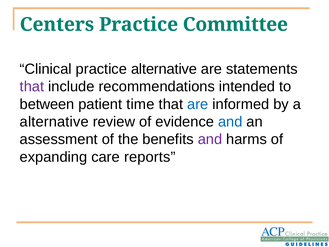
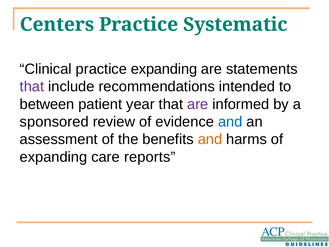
Committee: Committee -> Systematic (235, 25)
practice alternative: alternative -> expanding (164, 69)
time: time -> year (140, 104)
are colour: blue -> purple (198, 104)
alternative: alternative -> sponsored (54, 122)
and colour: purple -> orange (210, 139)
